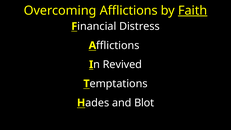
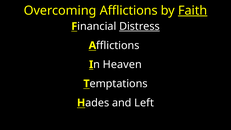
Distress underline: none -> present (139, 26)
Revived: Revived -> Heaven (122, 65)
Blot: Blot -> Left (144, 103)
